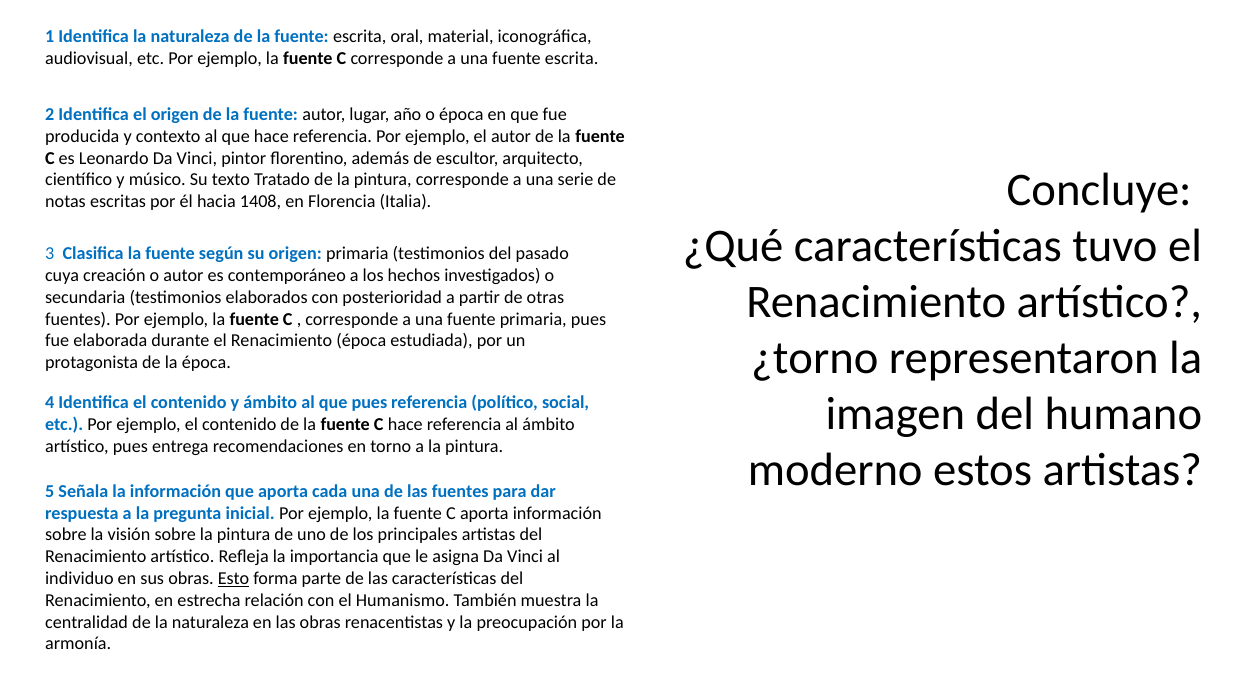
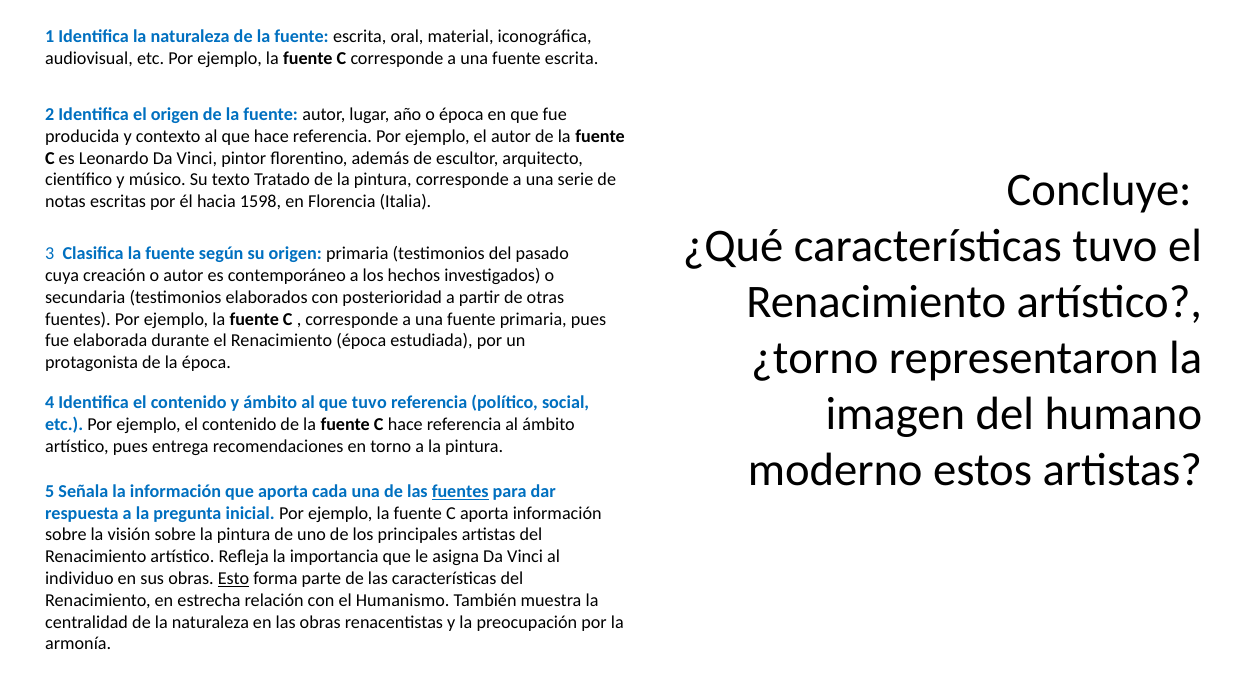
1408: 1408 -> 1598 (261, 202)
que pues: pues -> tuvo (369, 403)
fuentes underline: none -> present (460, 491)
